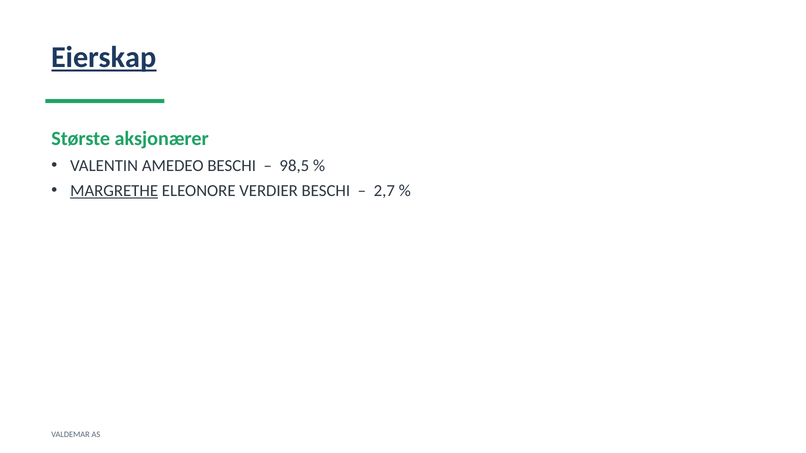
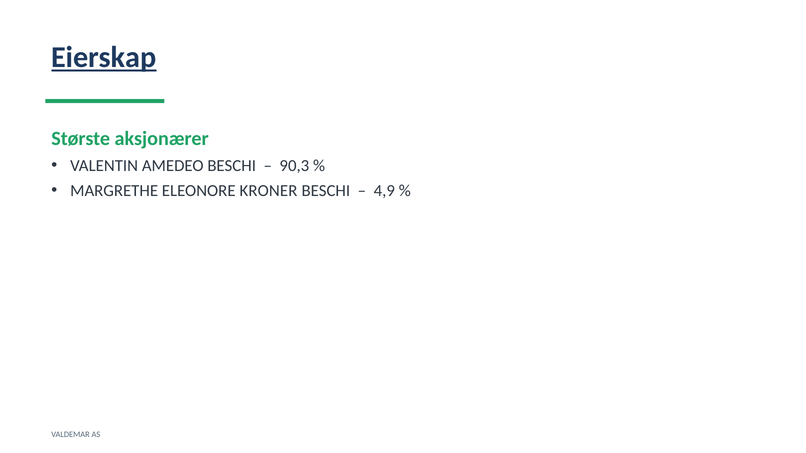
98,5: 98,5 -> 90,3 (294, 166)
MARGRETHE underline: present -> none (114, 191)
VERDIER: VERDIER -> KRONER (269, 191)
2,7: 2,7 -> 4,9 (384, 191)
